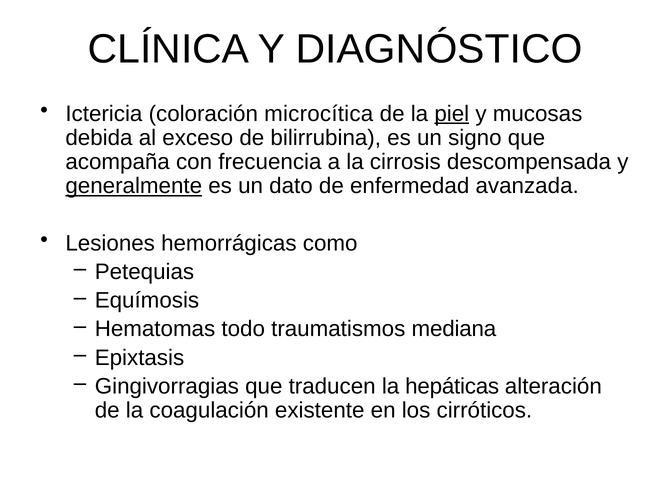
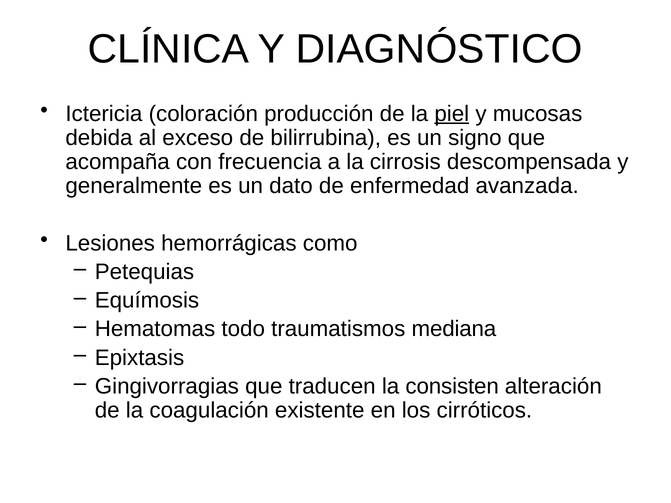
microcítica: microcítica -> producción (319, 114)
generalmente underline: present -> none (134, 186)
hepáticas: hepáticas -> consisten (452, 386)
